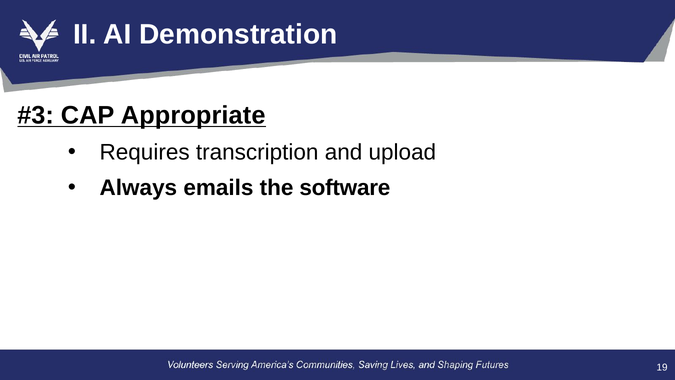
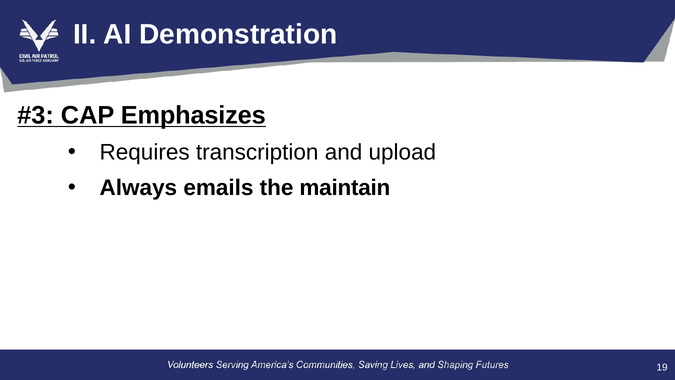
Appropriate: Appropriate -> Emphasizes (193, 115)
software: software -> maintain (345, 188)
